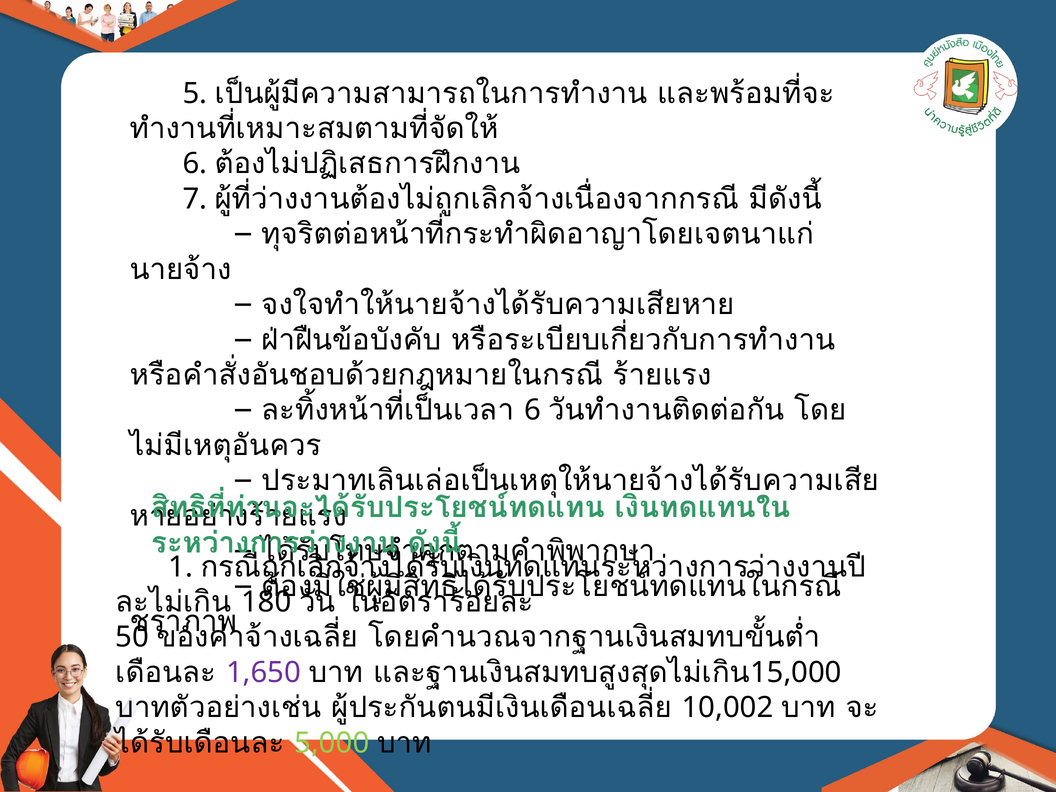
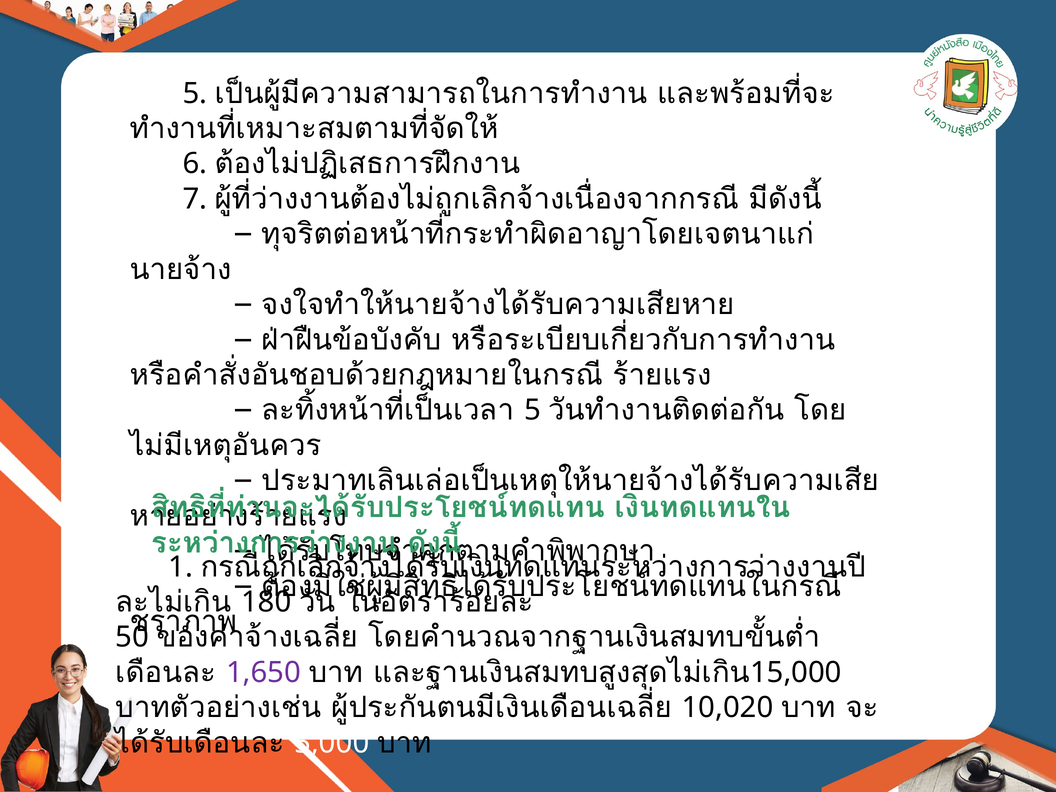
6: 6 -> 5 (532, 410)
10,002: 10,002 -> 10,020 (728, 708)
5,000 colour: light green -> white (332, 743)
